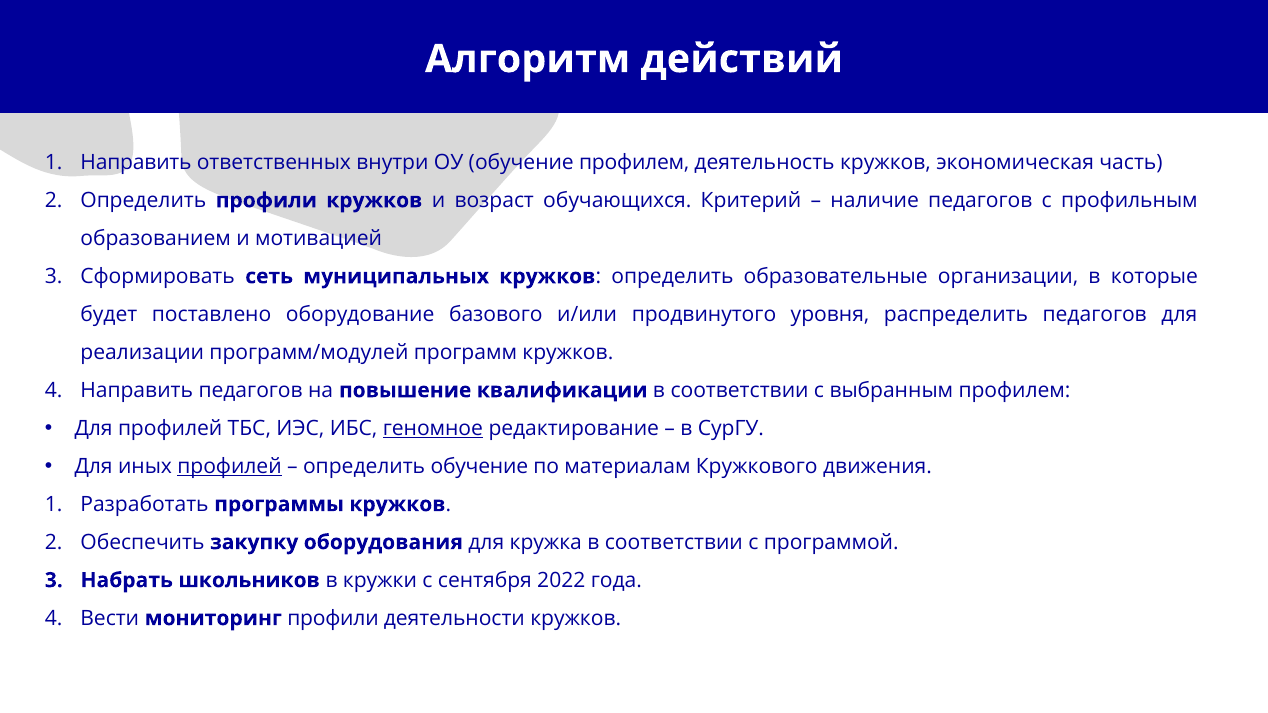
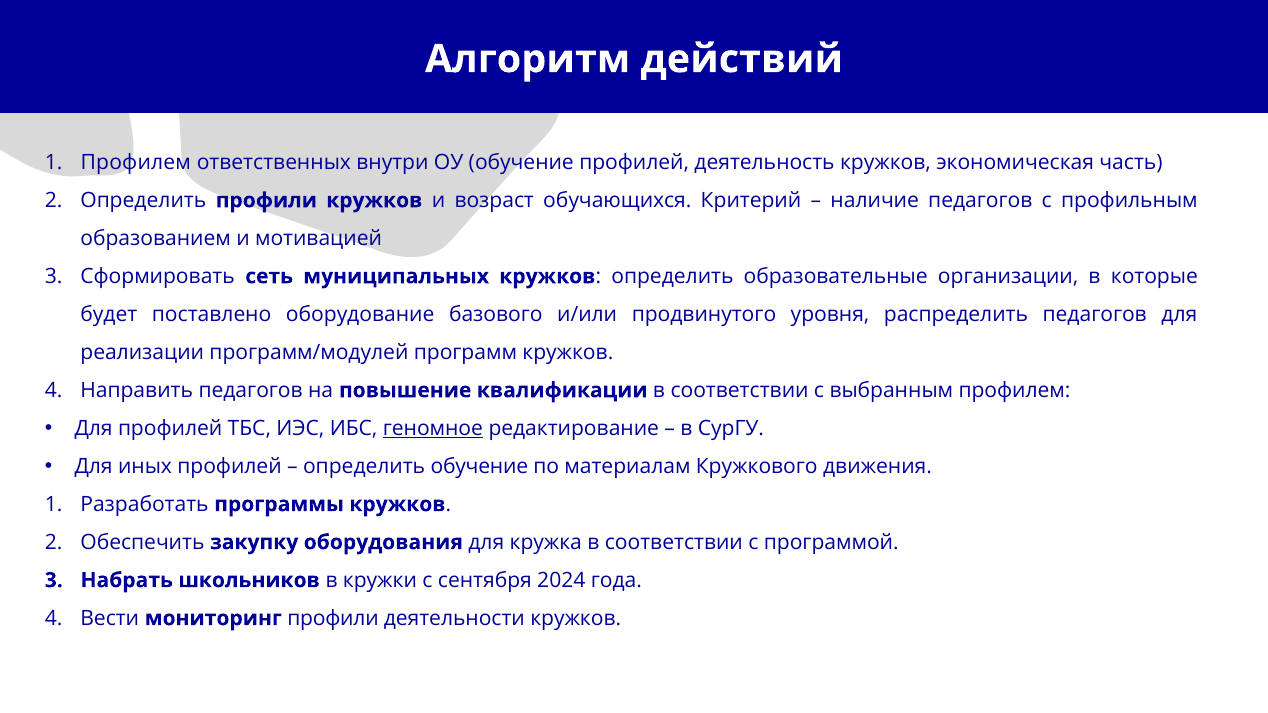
Направить: Направить -> Профилем (136, 162)
обучение профилем: профилем -> профилей (634, 162)
профилей underline: present -> none (230, 466)
2022: 2022 -> 2024 (561, 580)
